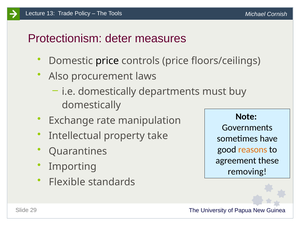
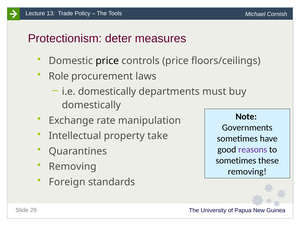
Also: Also -> Role (59, 76)
reasons colour: orange -> purple (253, 149)
agreement: agreement -> sometimes (236, 160)
Importing: Importing -> Removing (73, 166)
Flexible: Flexible -> Foreign (67, 182)
